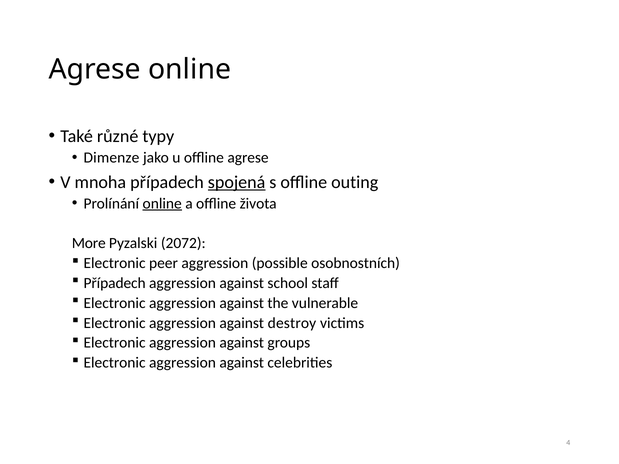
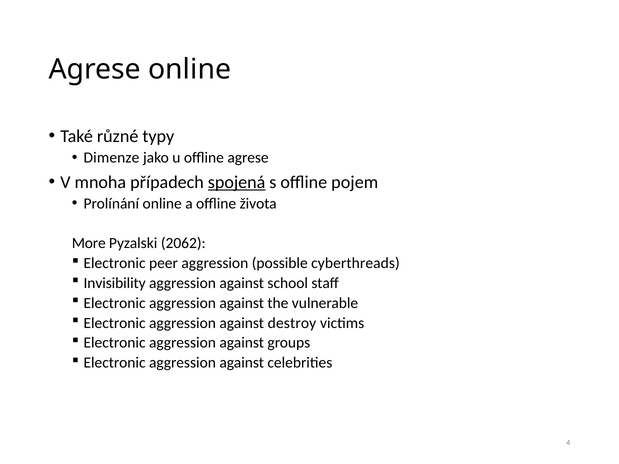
outing: outing -> pojem (355, 182)
online underline: present -> none (162, 204)
2072: 2072 -> 2062 (183, 243)
osobnostních: osobnostních -> cyberthreads (355, 263)
Případech: Případech -> Invisibility (115, 283)
